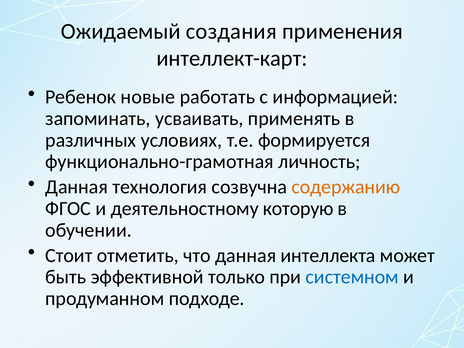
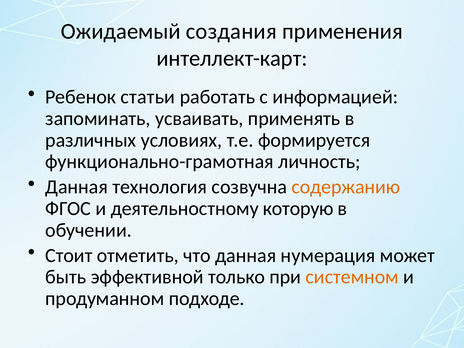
новые: новые -> статьи (148, 97)
интеллекта: интеллекта -> нумерация (328, 255)
системном colour: blue -> orange (352, 277)
